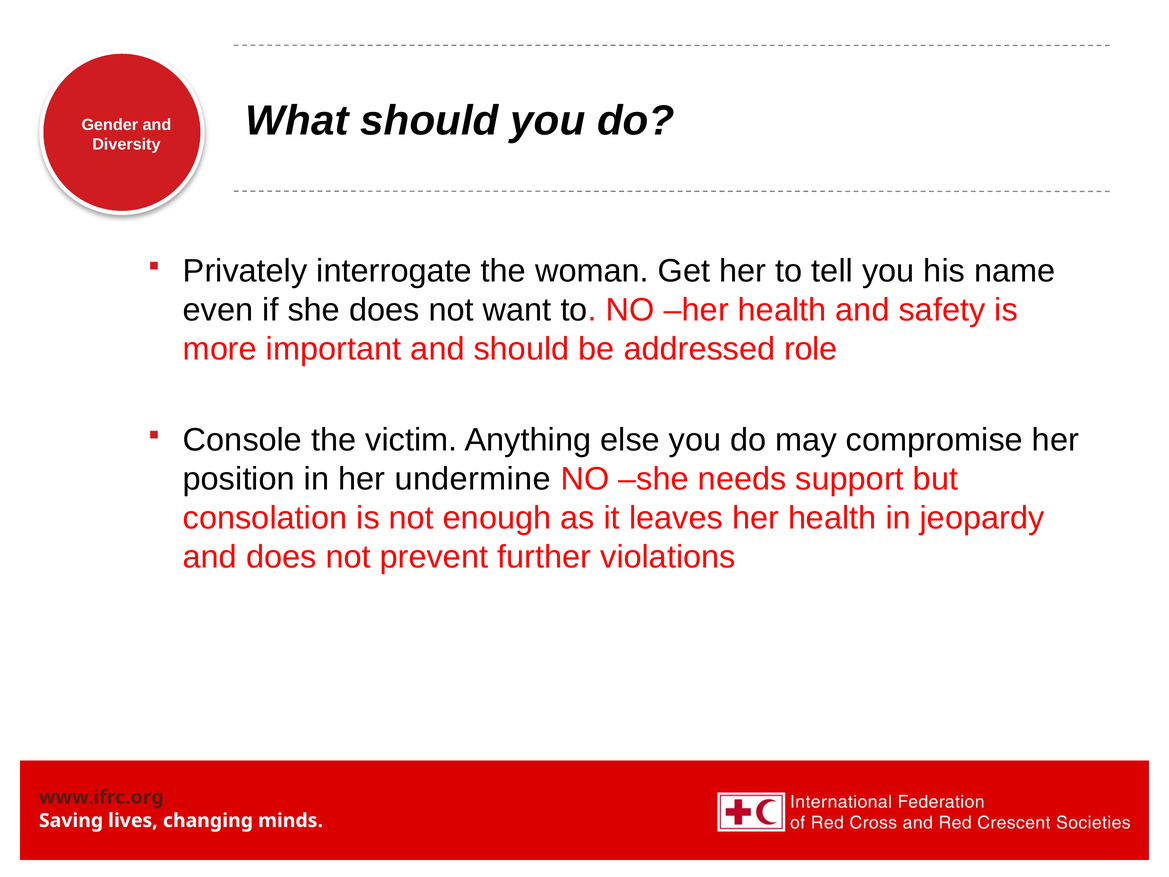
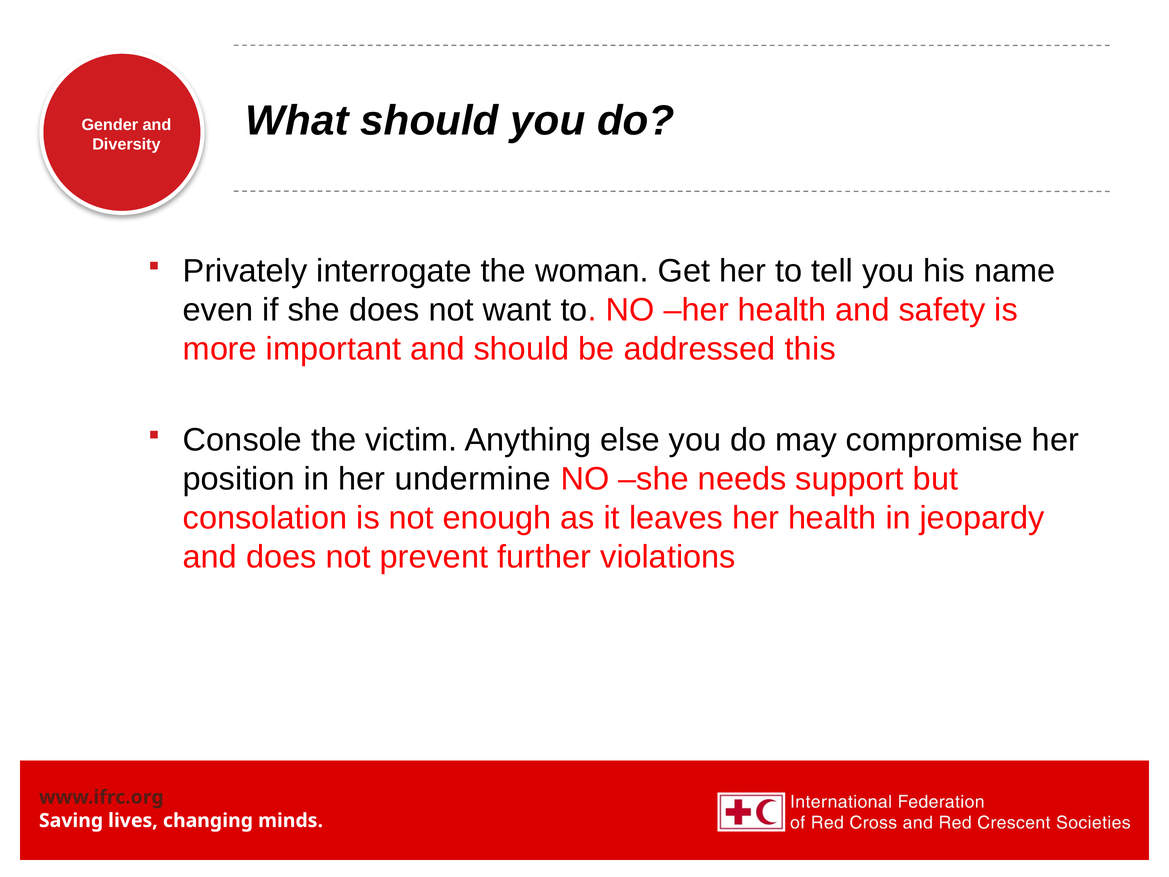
role: role -> this (810, 349)
